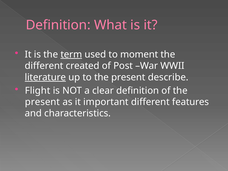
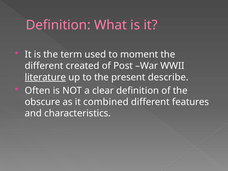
term underline: present -> none (71, 54)
Flight: Flight -> Often (38, 91)
present: present -> obscure (43, 102)
important: important -> combined (106, 102)
